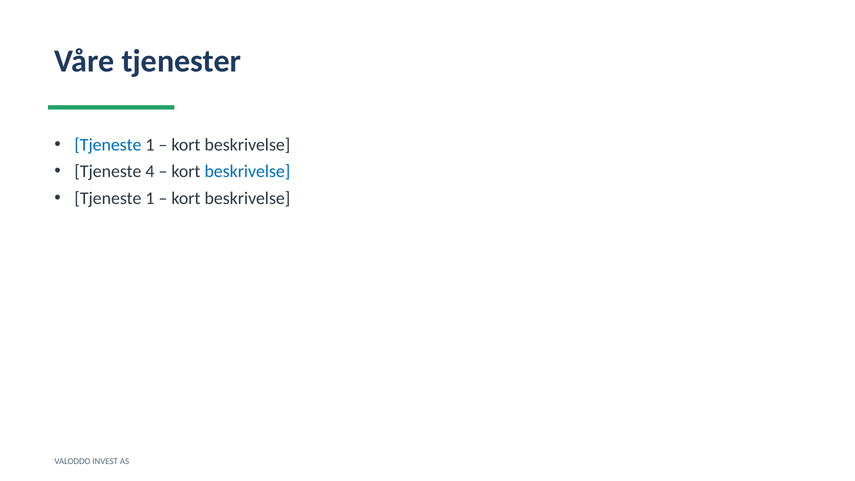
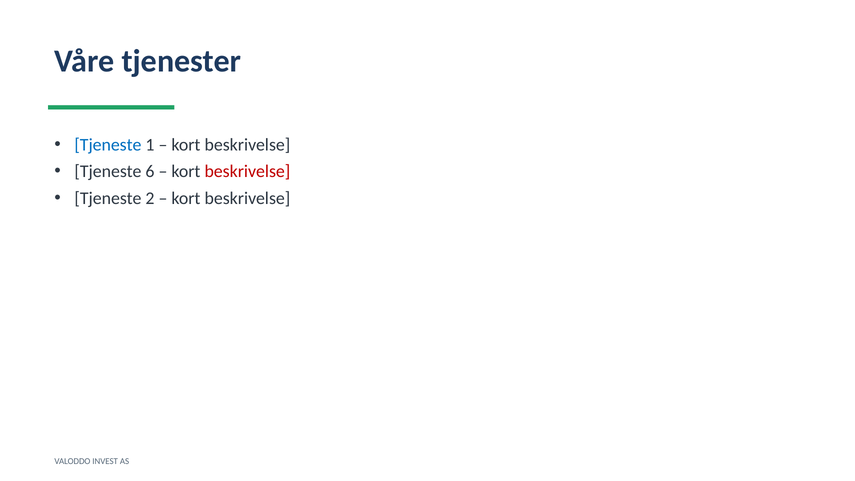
4: 4 -> 6 (150, 172)
beskrivelse colour: blue -> red (247, 172)
1: 1 -> 2 (150, 198)
